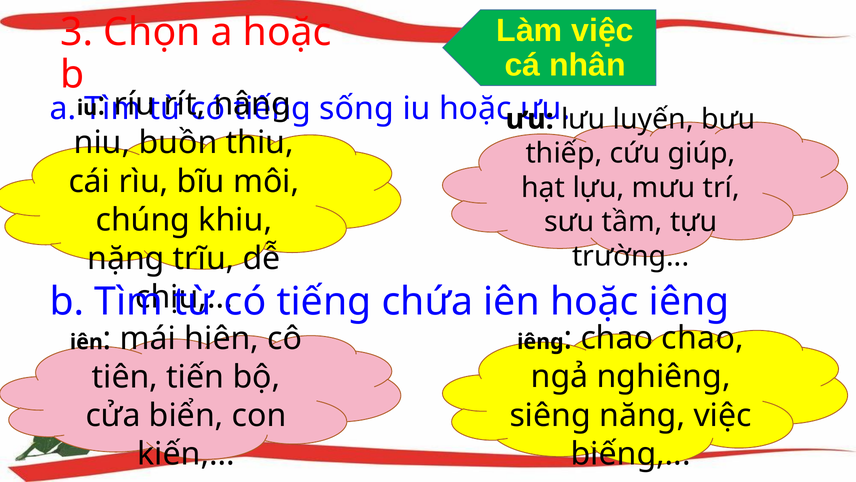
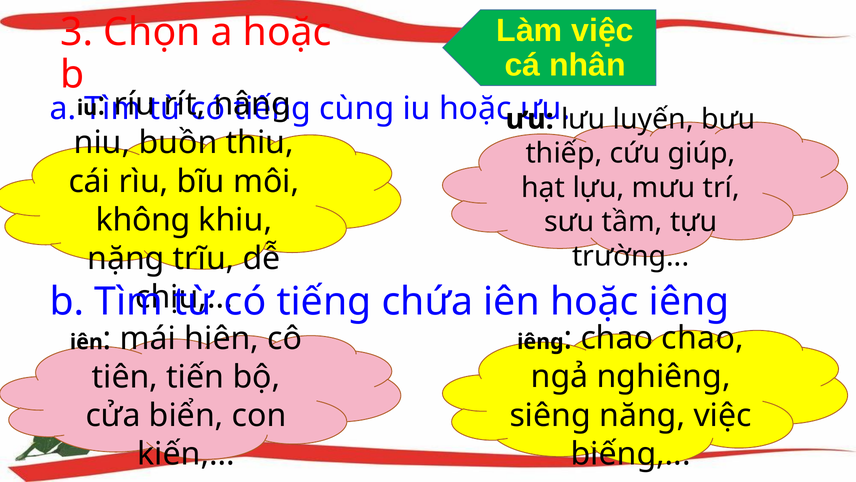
sống: sống -> cùng (357, 108)
chúng: chúng -> không (143, 220)
